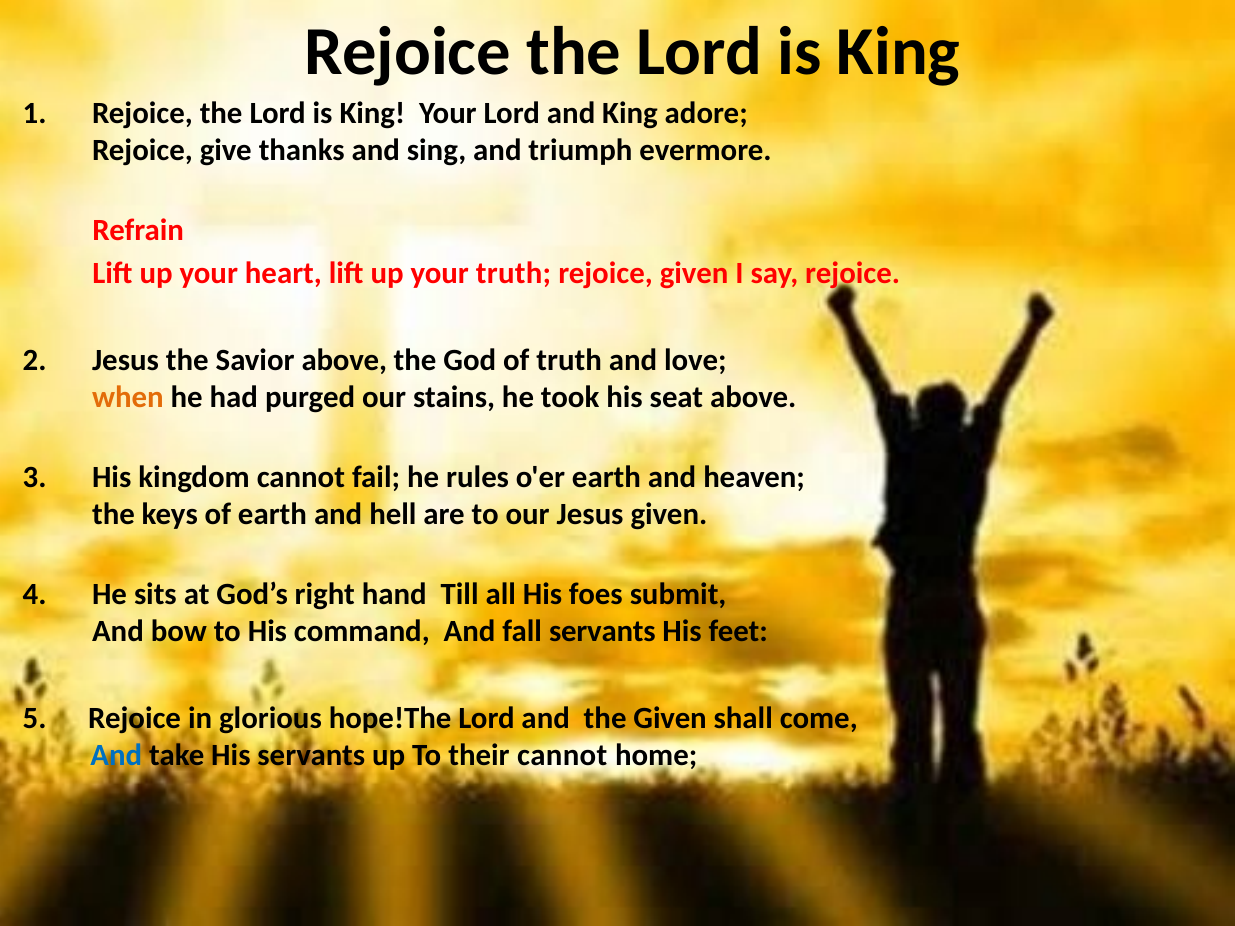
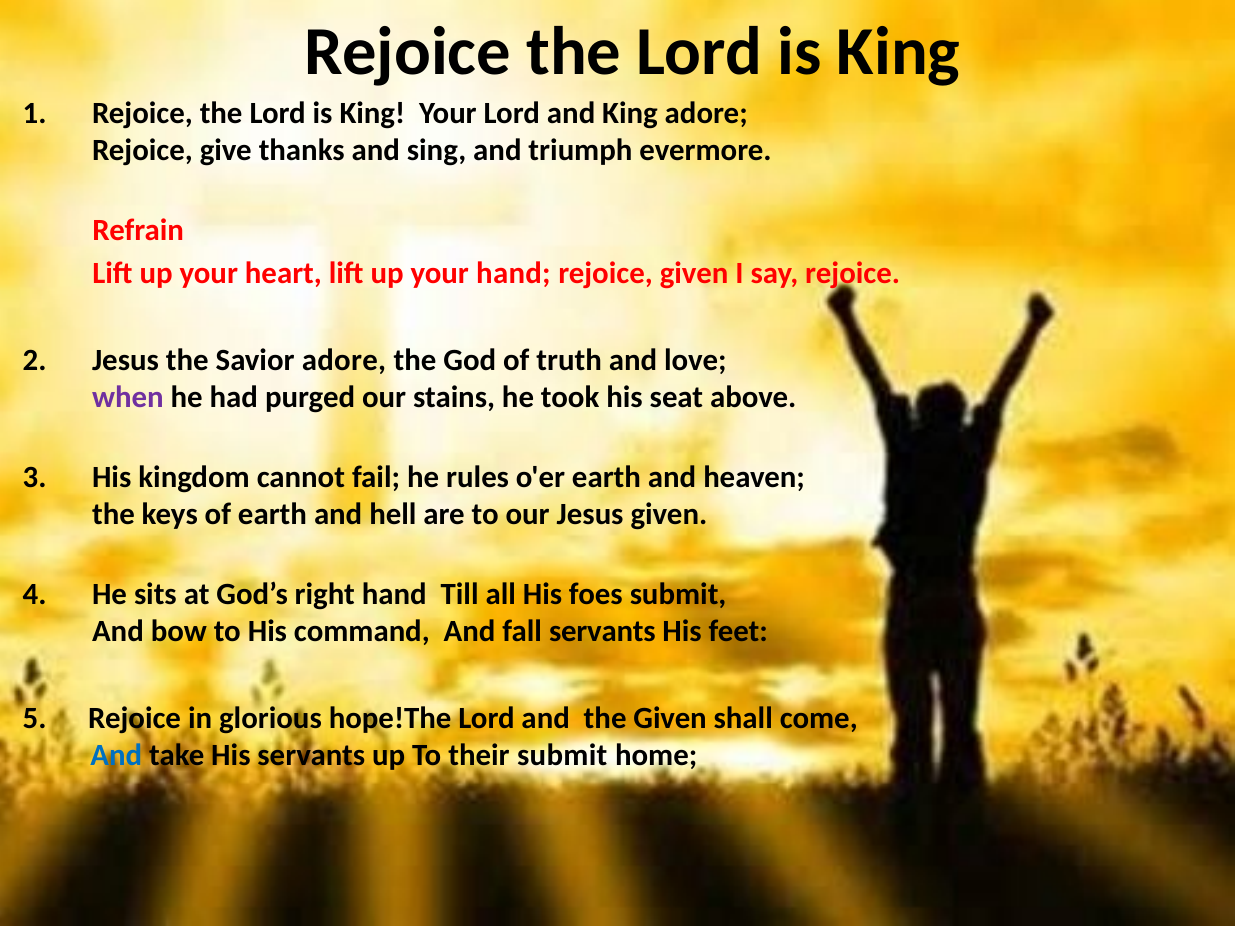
your truth: truth -> hand (513, 274)
Savior above: above -> adore (344, 360)
when colour: orange -> purple (128, 397)
their cannot: cannot -> submit (562, 755)
